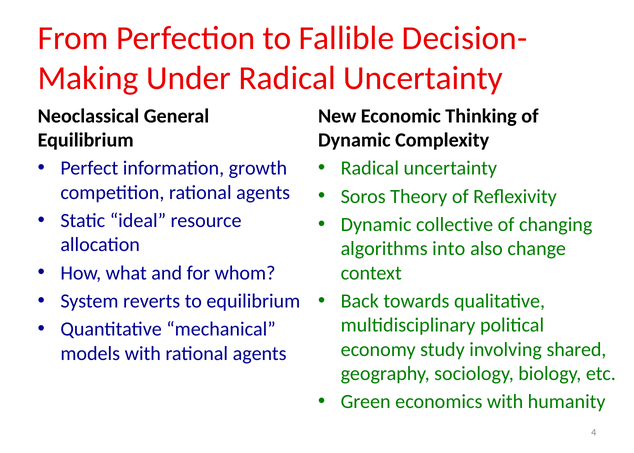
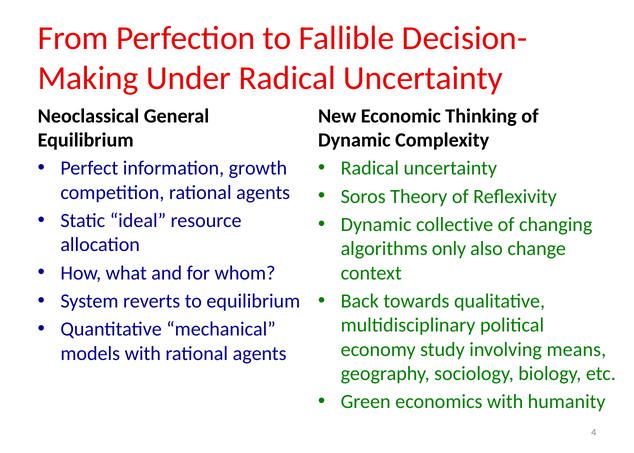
into: into -> only (449, 249)
shared: shared -> means (576, 349)
